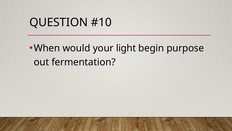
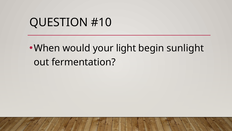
purpose: purpose -> sunlight (185, 48)
